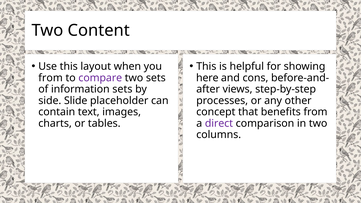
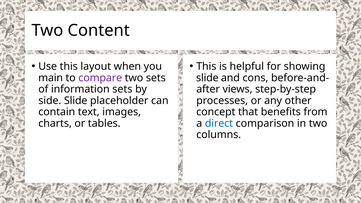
from: from -> main (51, 78)
here: here -> slide (207, 78)
direct colour: purple -> blue (219, 123)
